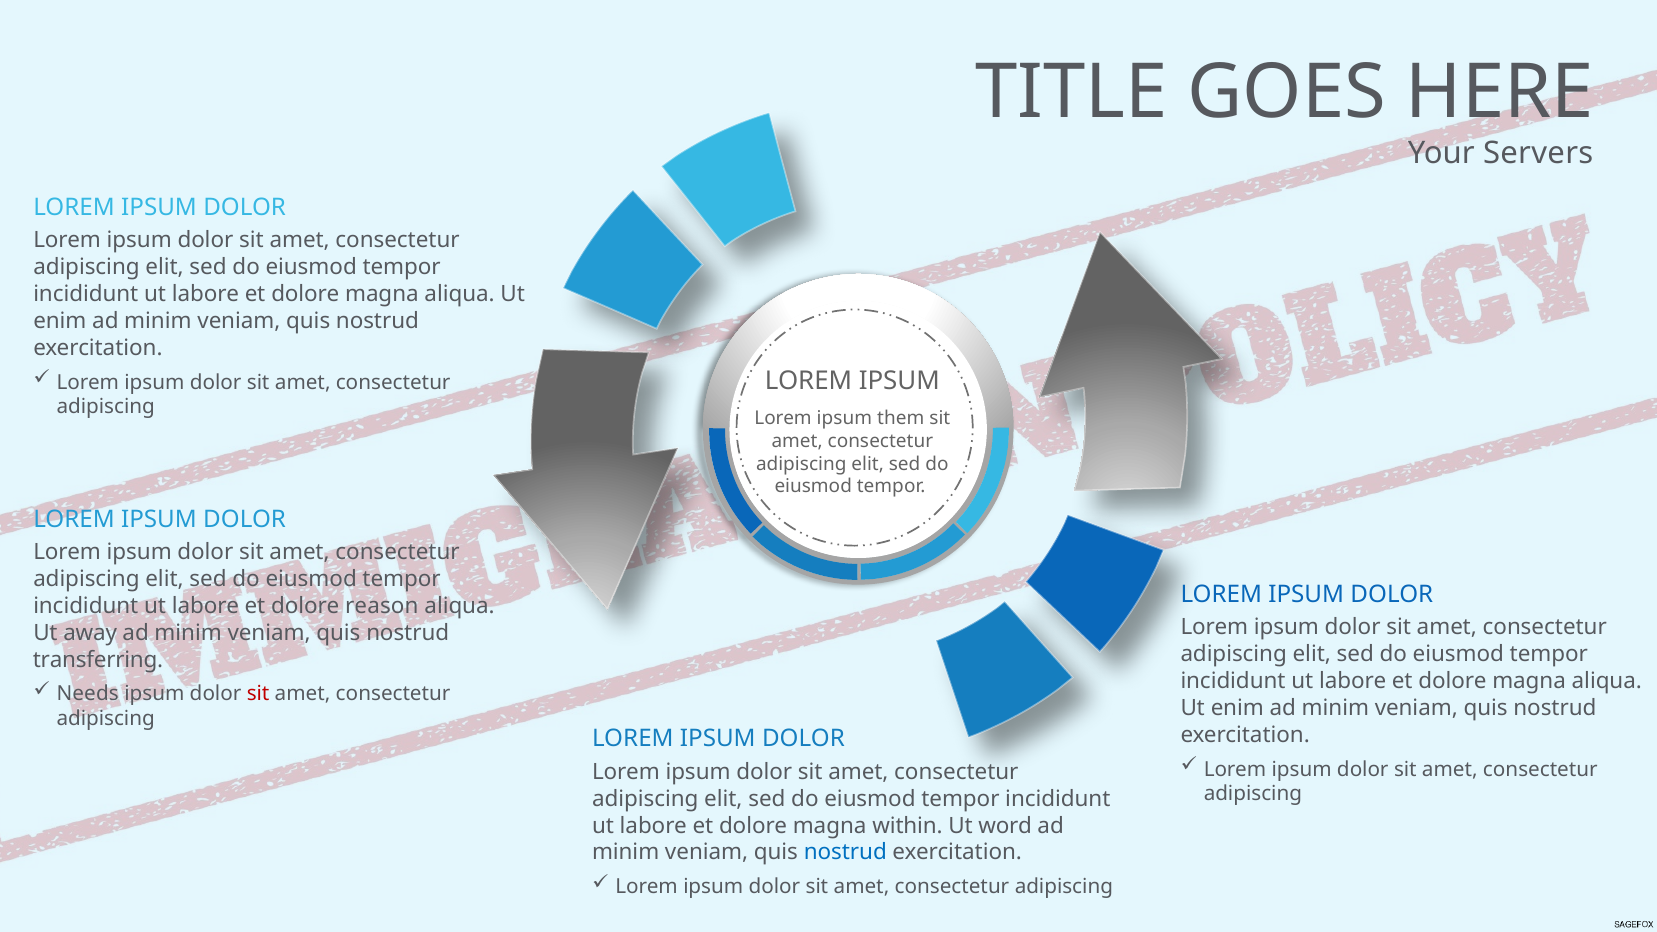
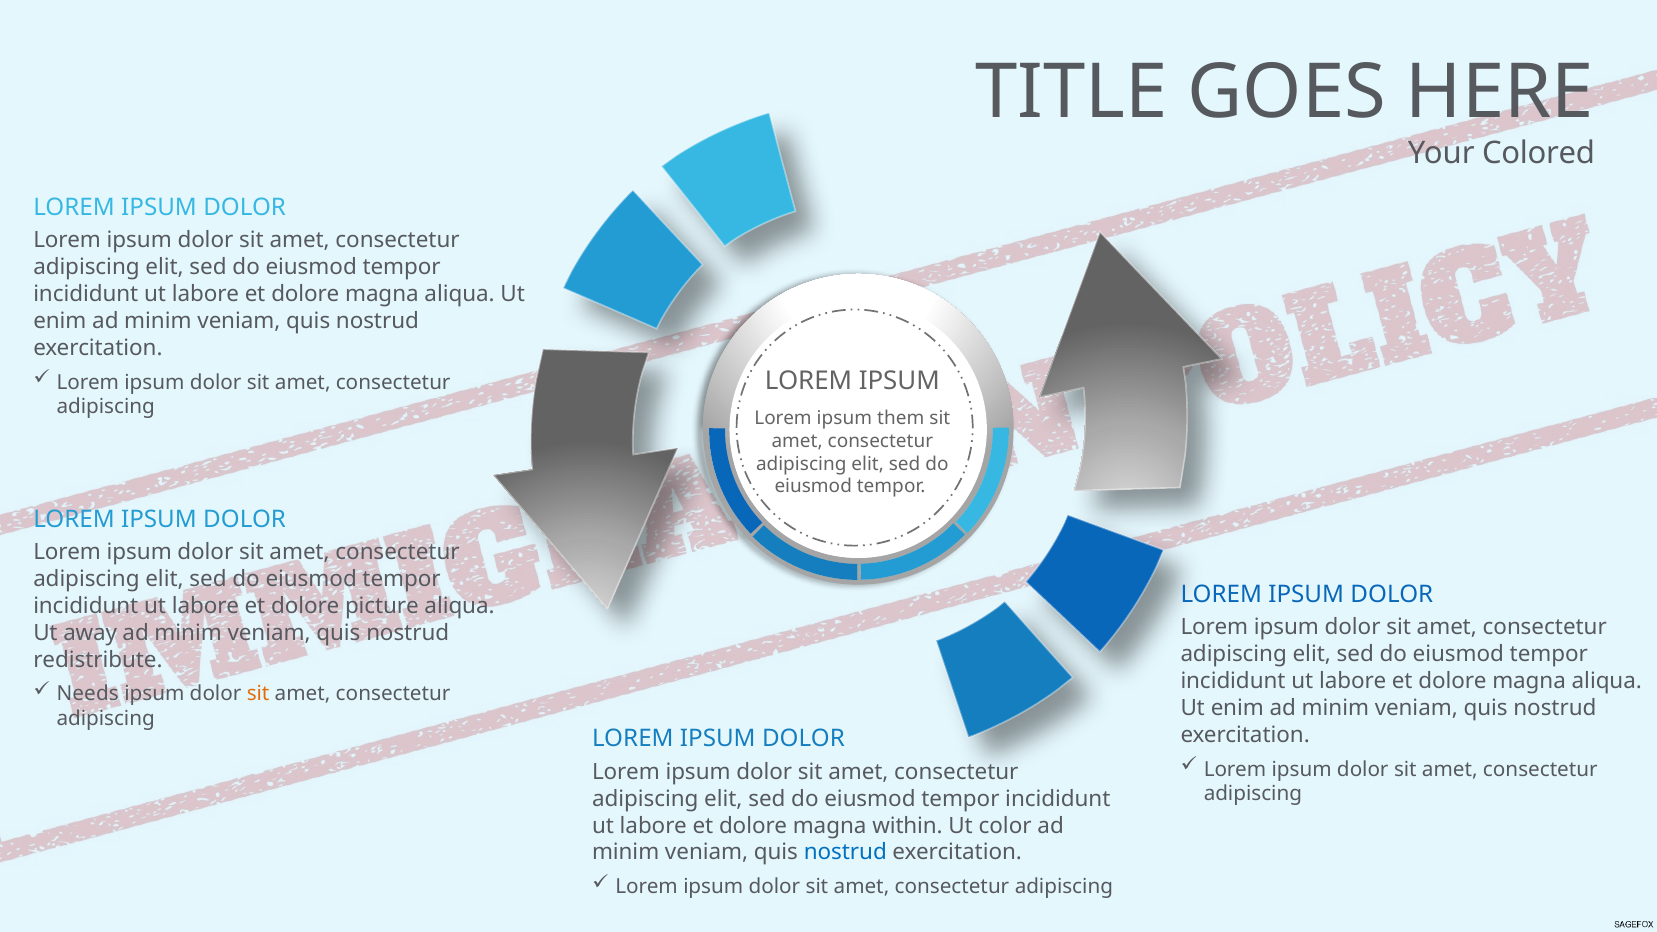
Servers: Servers -> Colored (1538, 153)
reason: reason -> picture (382, 606)
transferring: transferring -> redistribute (98, 660)
sit colour: red -> orange (258, 694)
word: word -> color (1005, 826)
